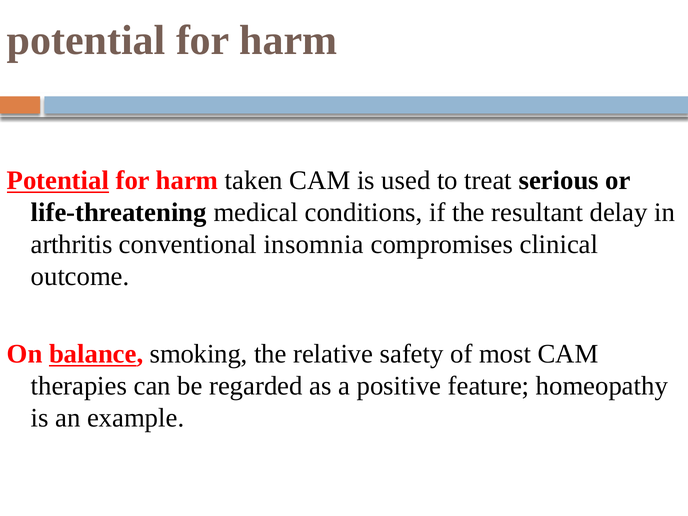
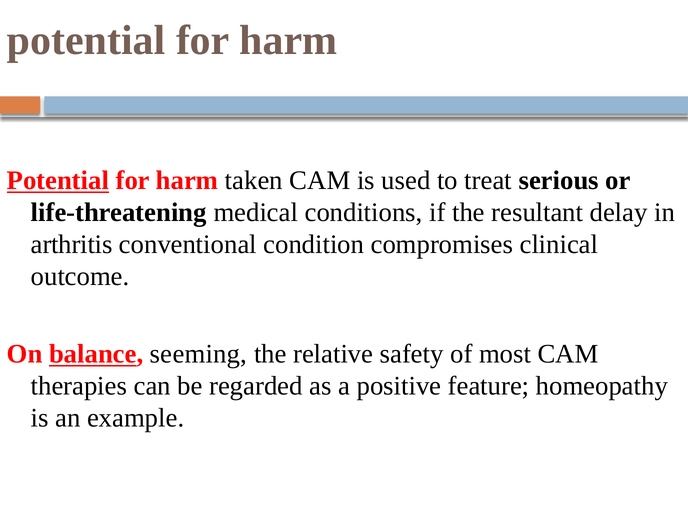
insomnia: insomnia -> condition (314, 244)
smoking: smoking -> seeming (198, 354)
